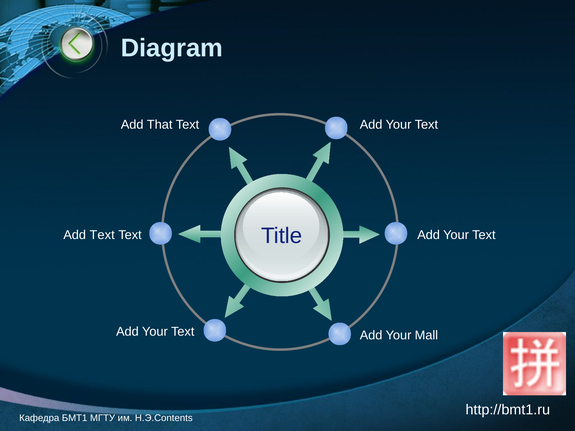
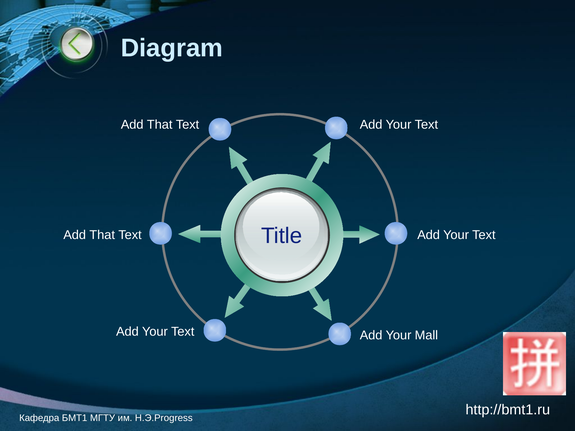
Text: Text -> That (102, 235)
Н.Э.Contents: Н.Э.Contents -> Н.Э.Progress (164, 418)
